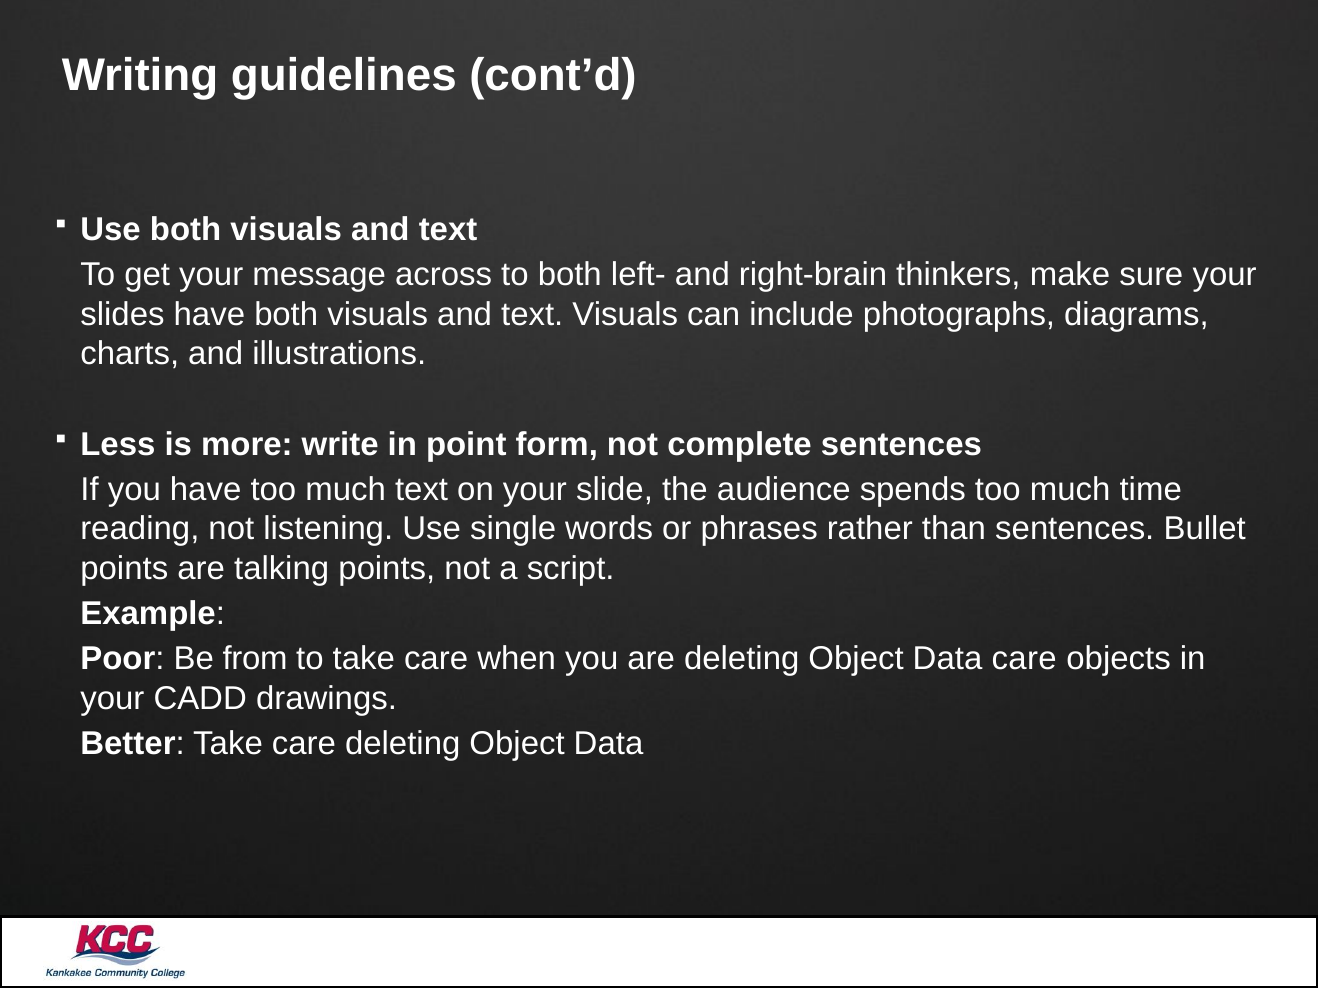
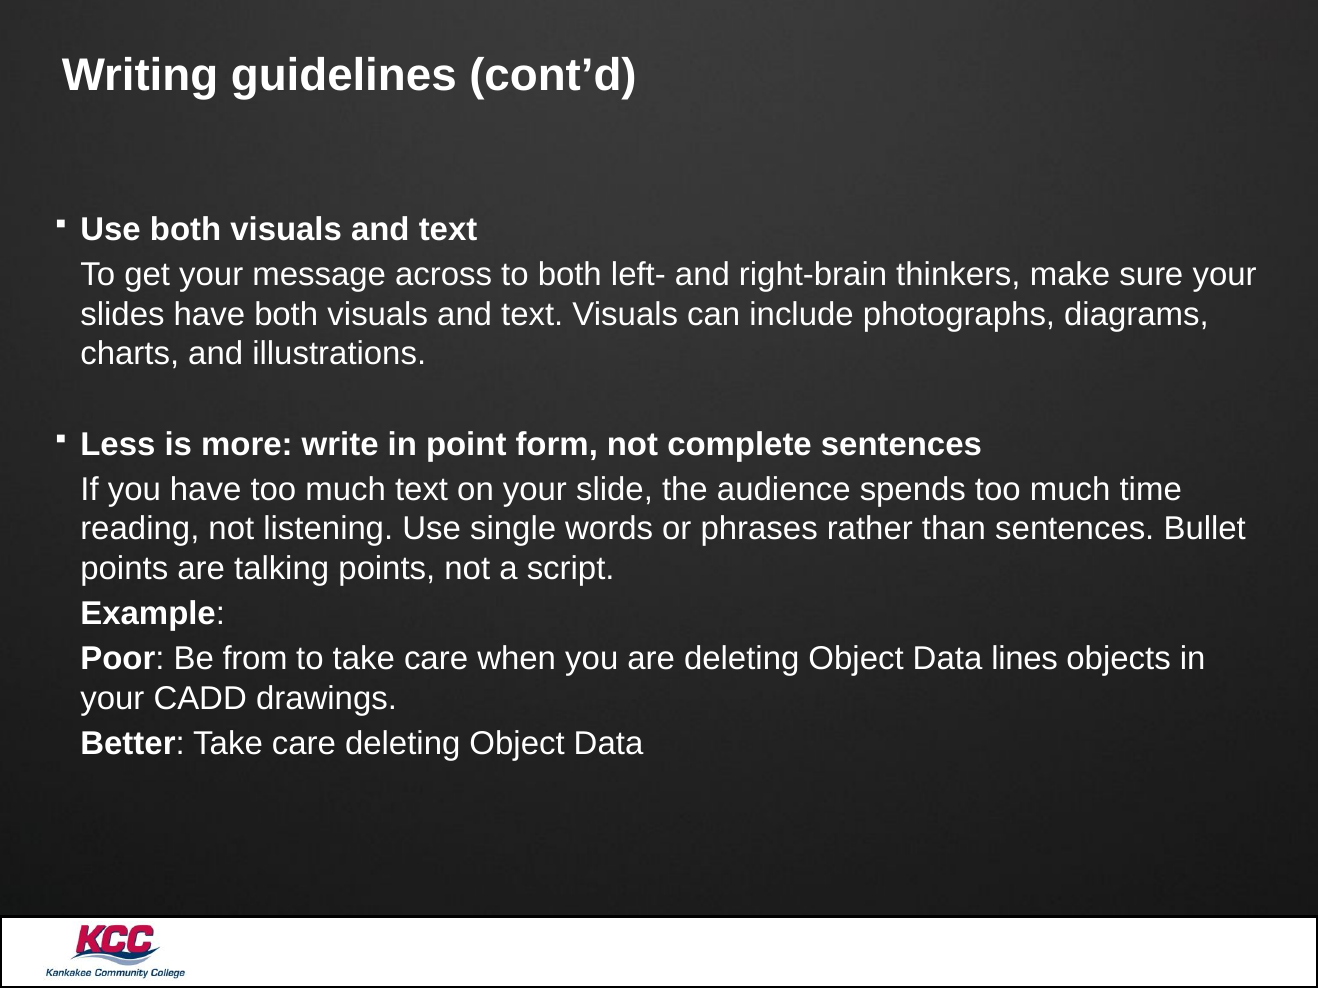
Data care: care -> lines (1025, 659)
